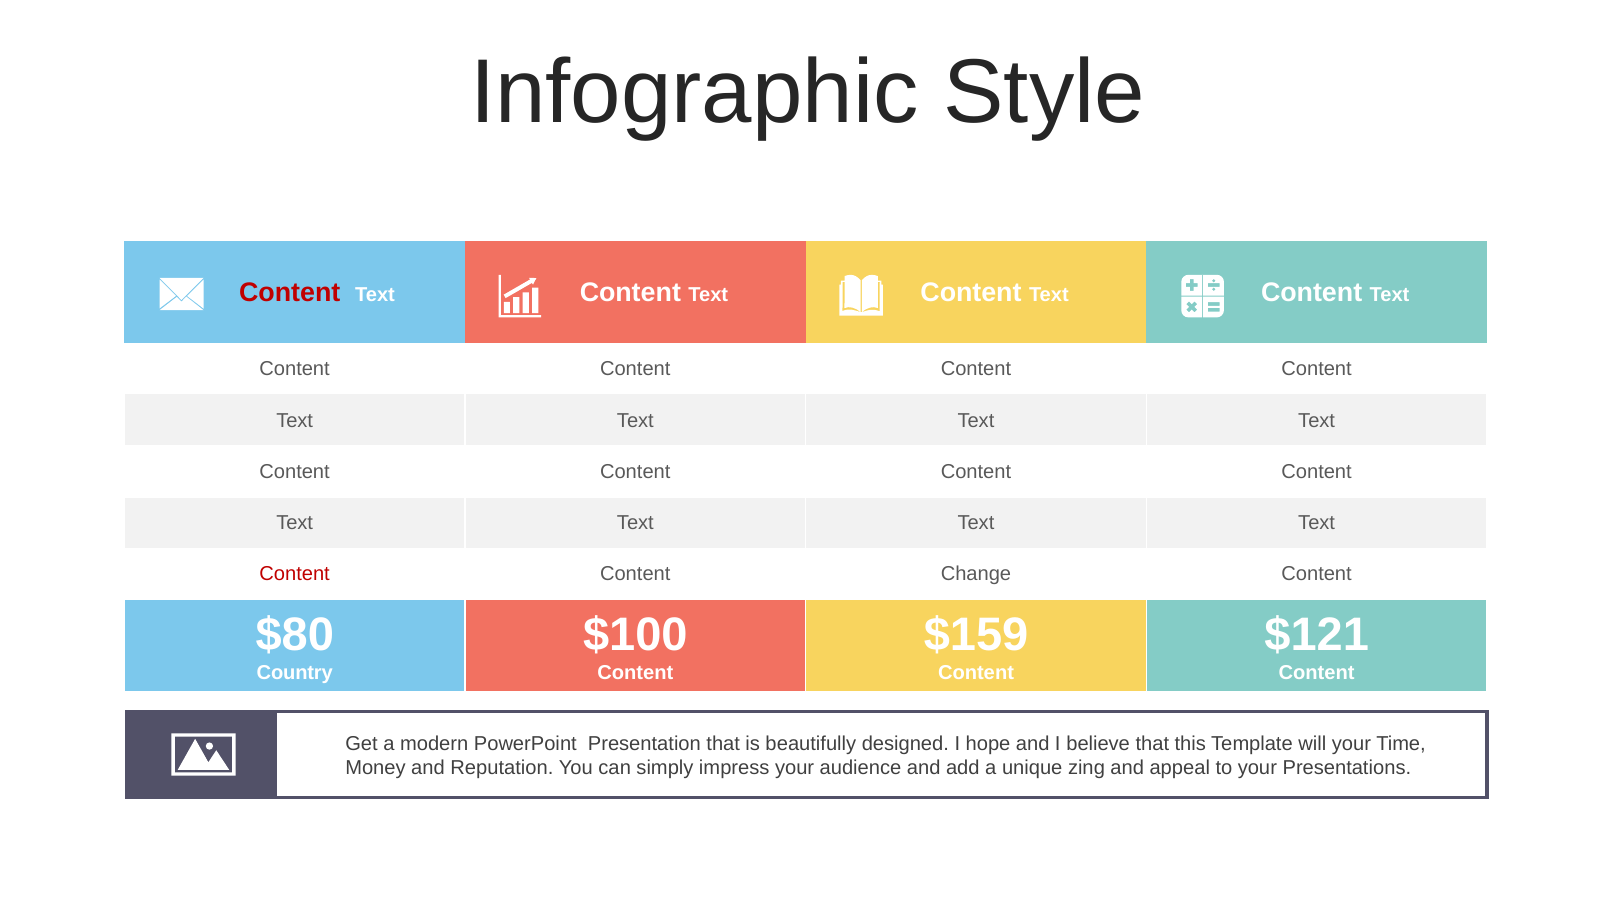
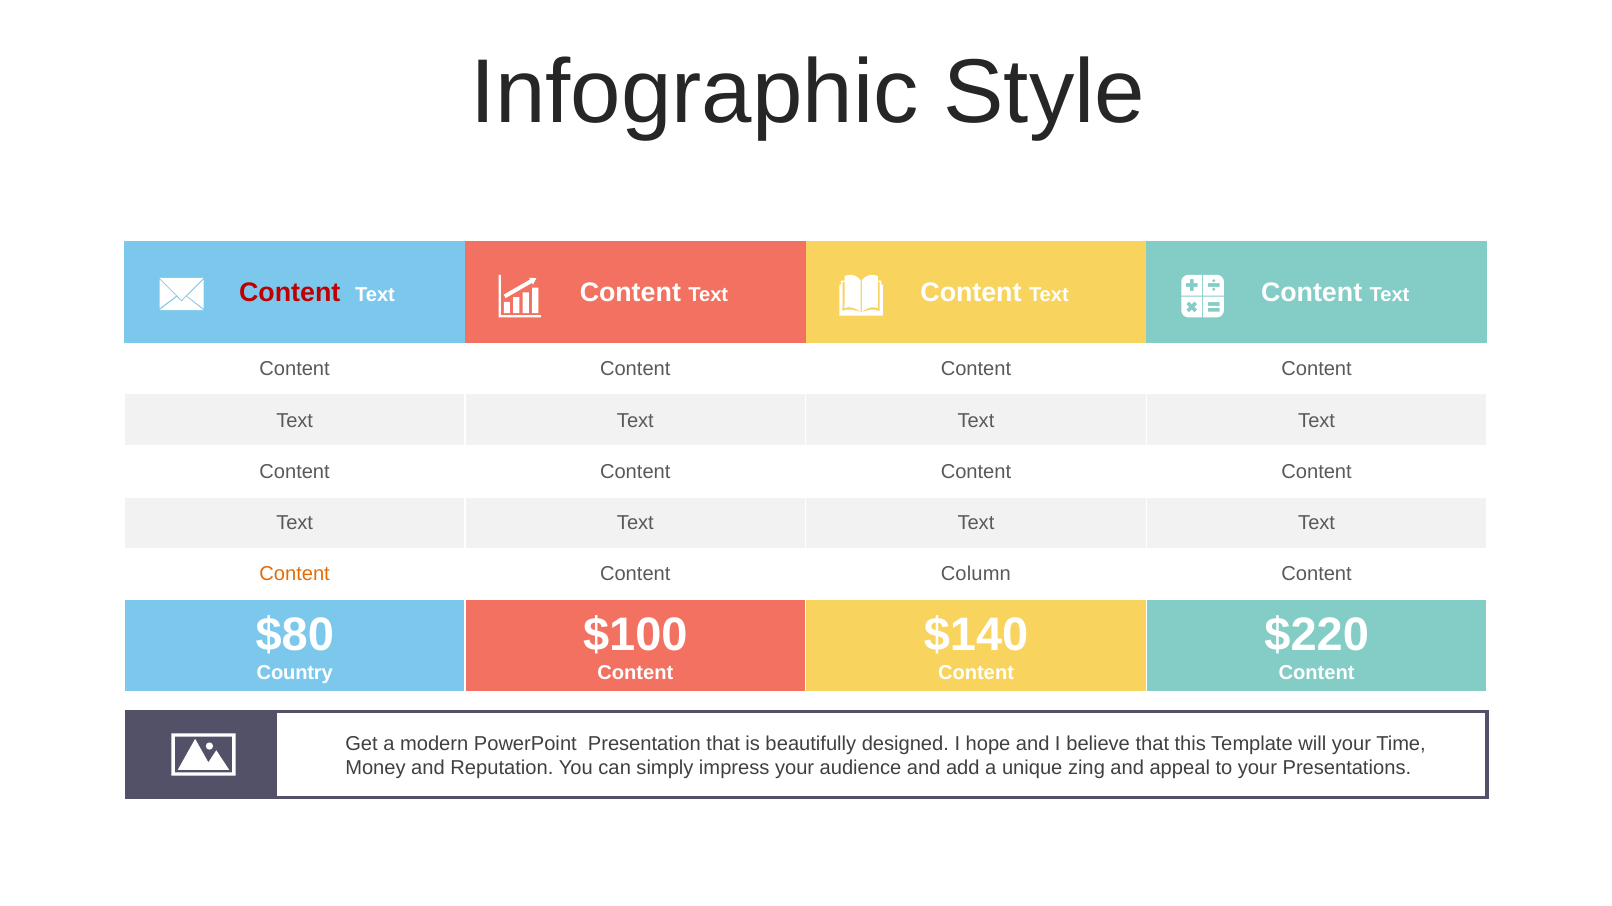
Content colour: red -> orange (295, 575)
Change: Change -> Column (976, 575)
$159: $159 -> $140 (976, 636)
$121: $121 -> $220 (1317, 636)
